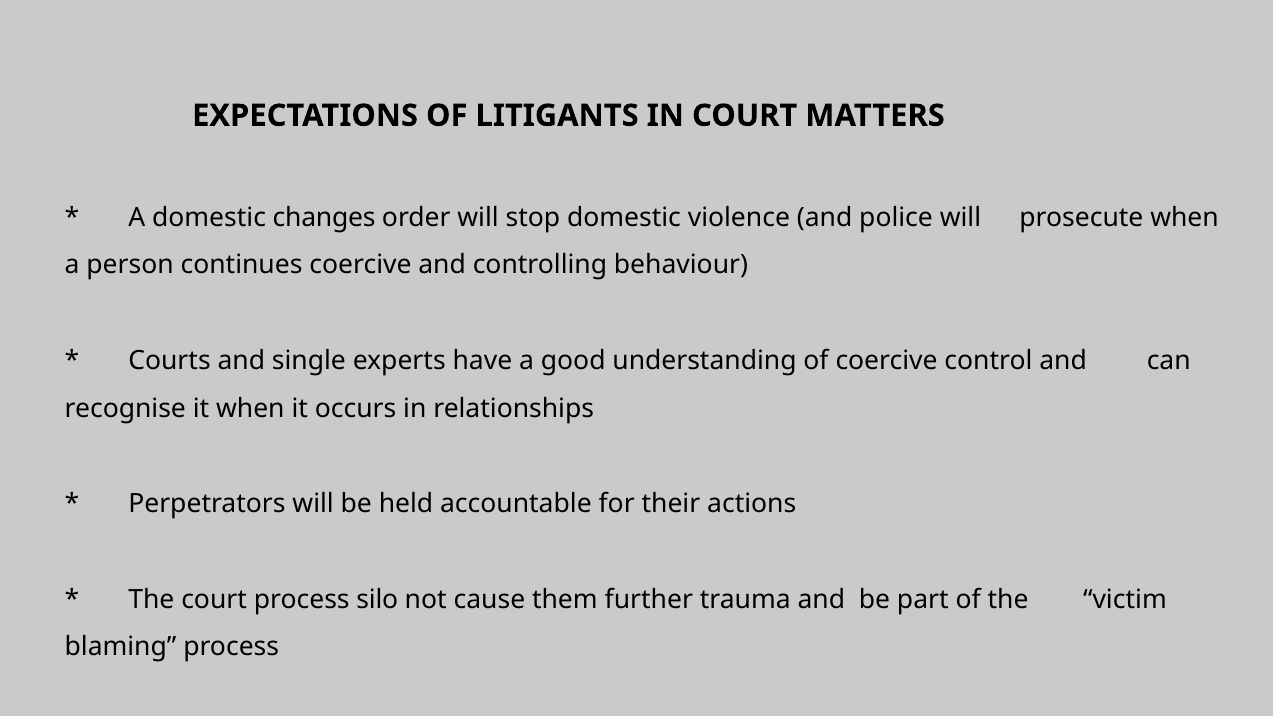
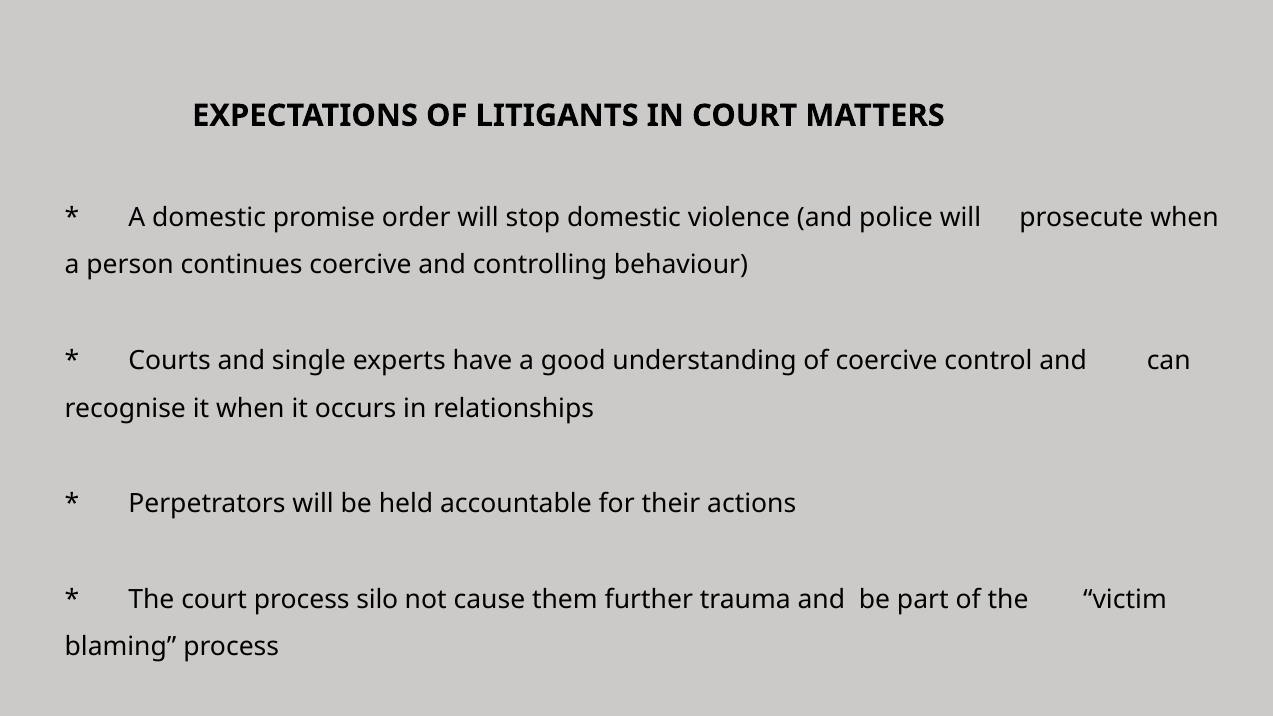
changes: changes -> promise (324, 217)
